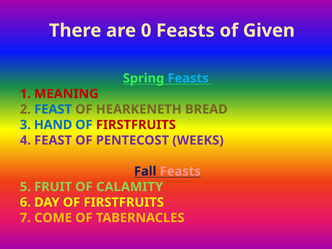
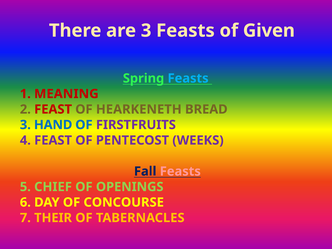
are 0: 0 -> 3 (146, 31)
FEAST colour: blue -> red (53, 109)
FIRSTFRUITS colour: red -> purple (136, 125)
FRUIT: FRUIT -> CHIEF (53, 187)
CALAMITY: CALAMITY -> OPENINGS (130, 187)
DAY OF FIRSTFRUITS: FIRSTFRUITS -> CONCOURSE (124, 202)
COME: COME -> THEIR (53, 218)
